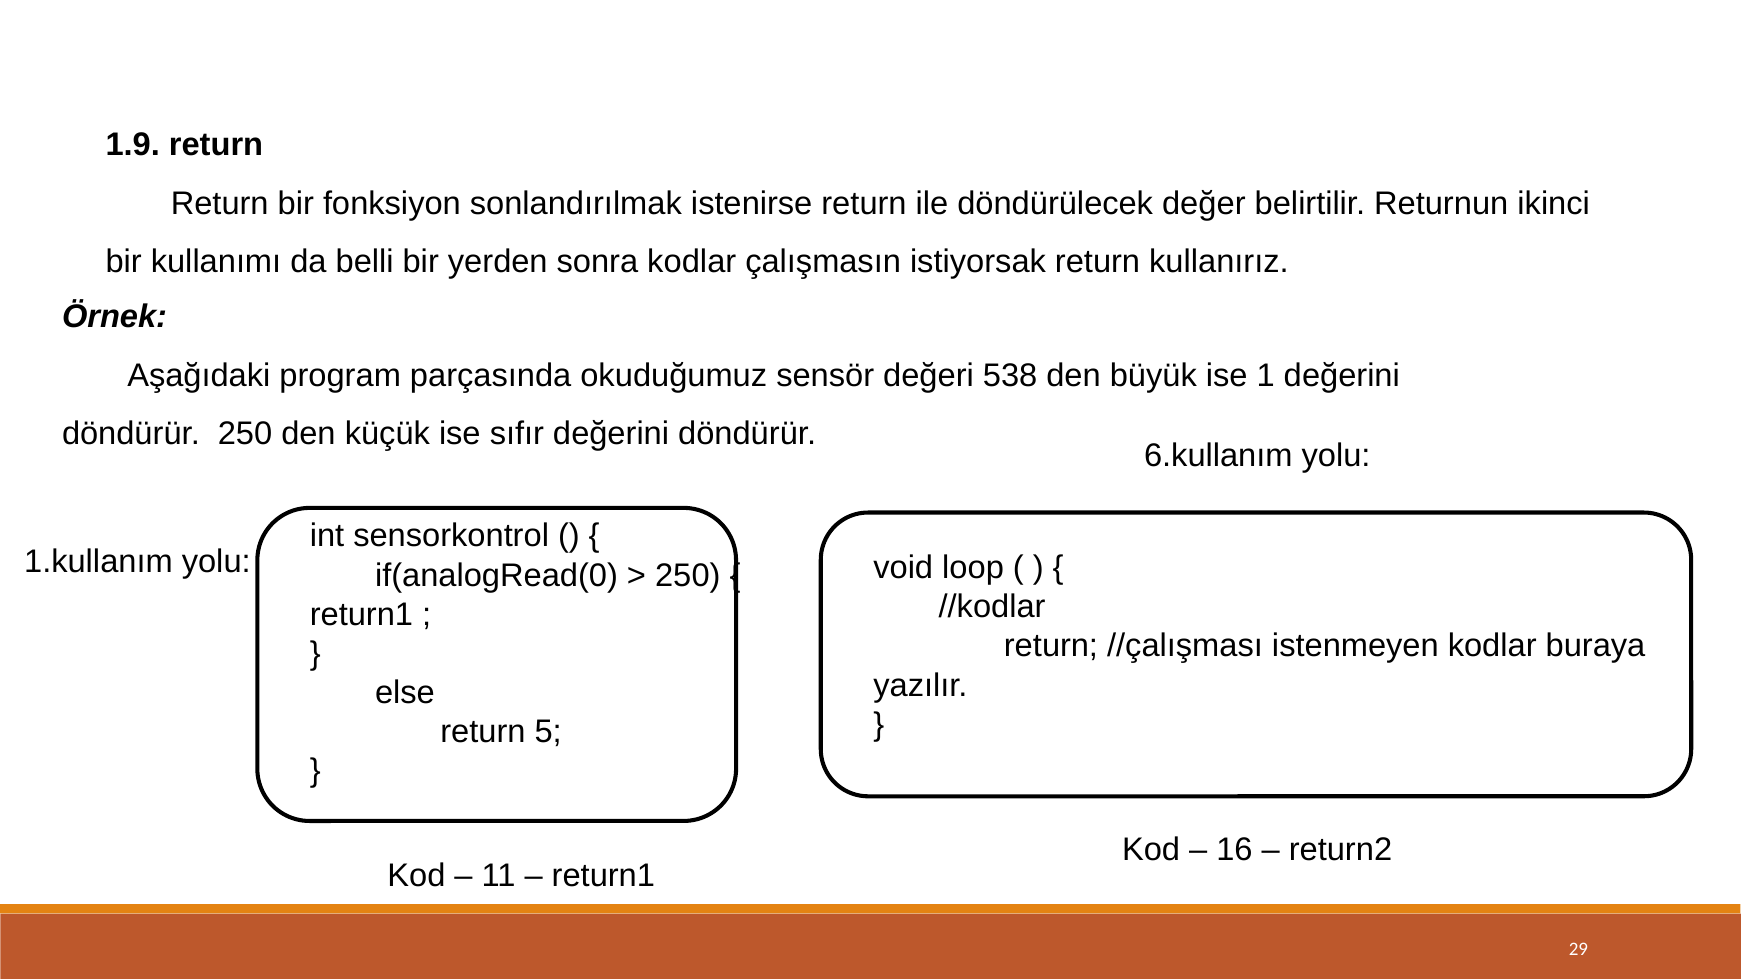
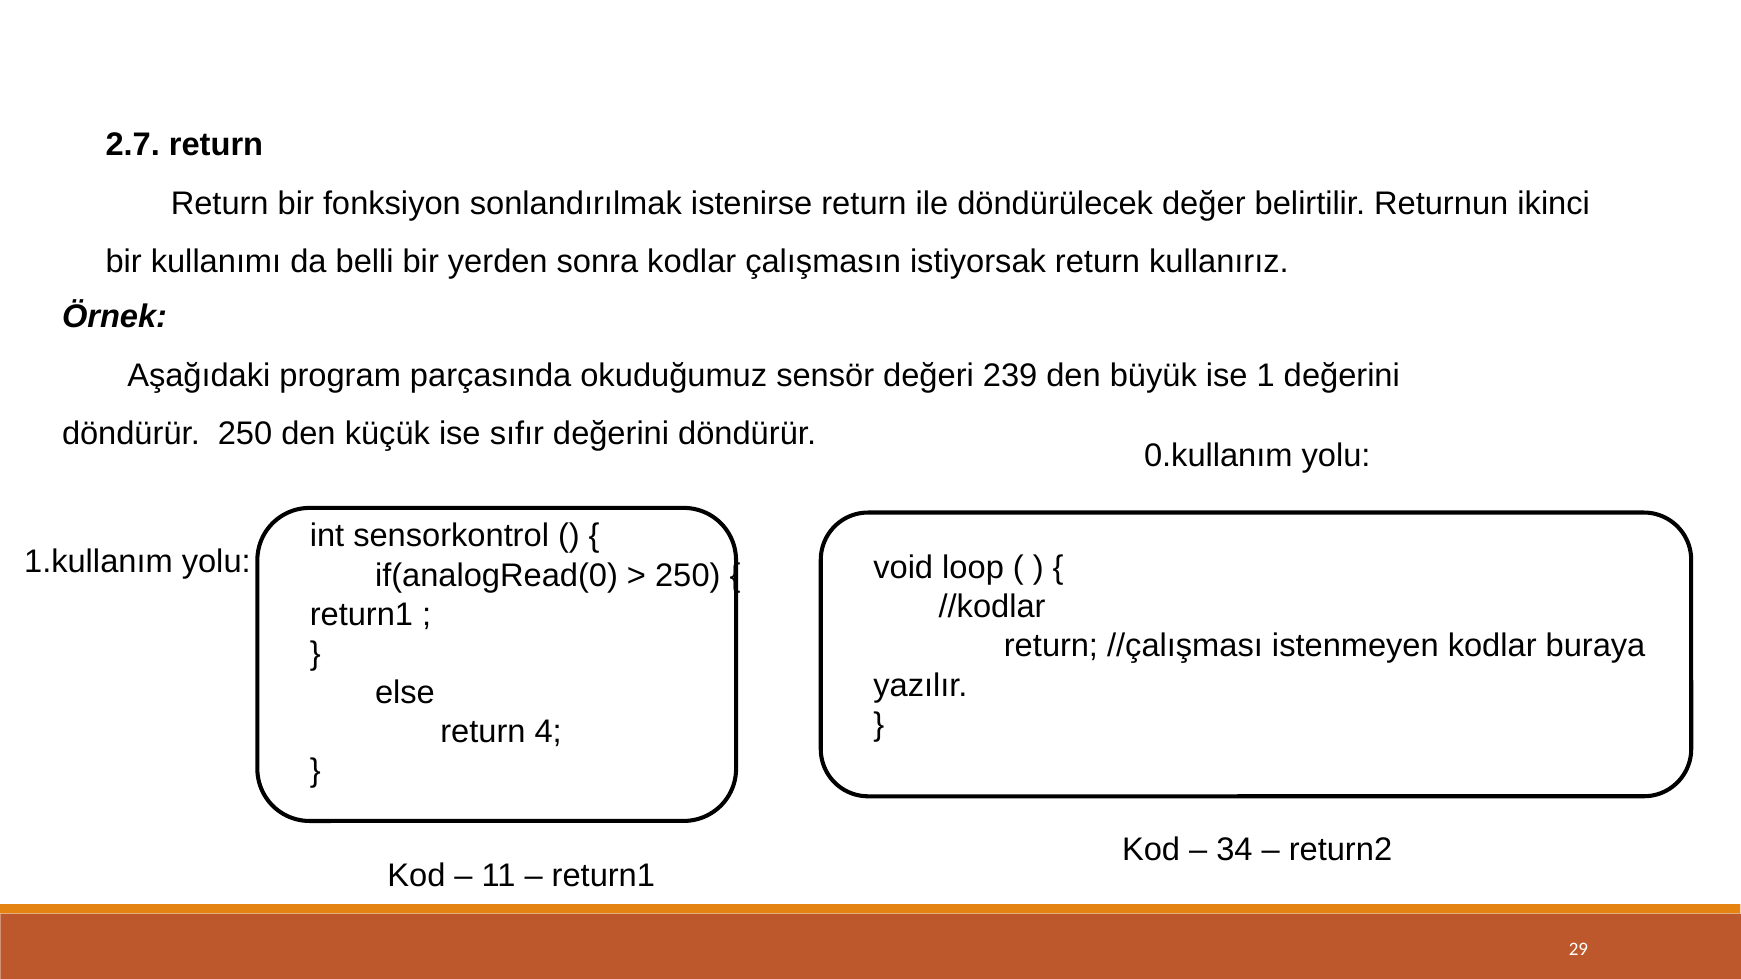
1.9: 1.9 -> 2.7 (133, 145)
538: 538 -> 239 (1010, 376)
6.kullanım: 6.kullanım -> 0.kullanım (1218, 455)
5: 5 -> 4 (548, 732)
16: 16 -> 34 (1234, 850)
